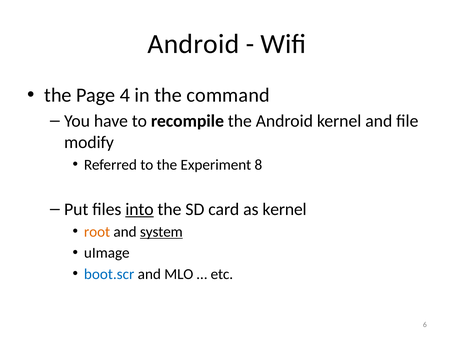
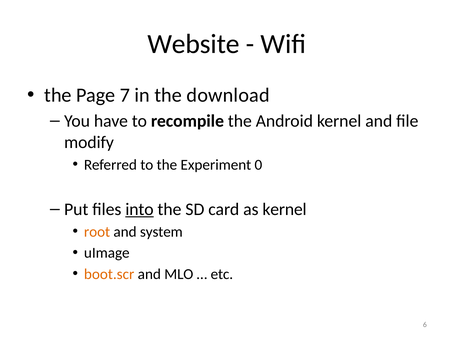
Android: Android -> Website (194, 44)
4: 4 -> 7 (125, 95)
command: command -> download (228, 95)
8: 8 -> 0 (258, 165)
system underline: present -> none (161, 232)
boot.scr colour: blue -> orange (109, 275)
